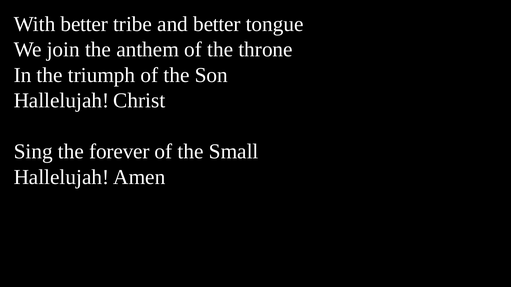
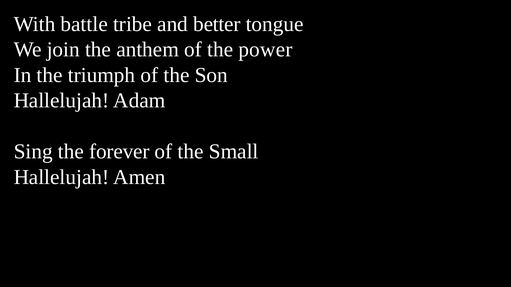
With better: better -> battle (84, 24)
throne: throne -> power (265, 50)
Christ: Christ -> Adam (139, 101)
